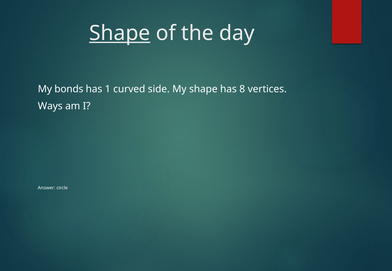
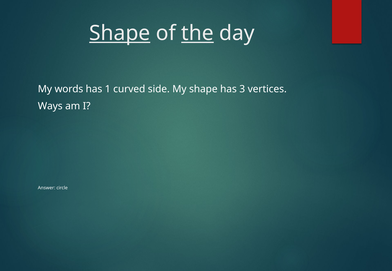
the underline: none -> present (197, 33)
bonds: bonds -> words (69, 89)
8: 8 -> 3 (242, 89)
